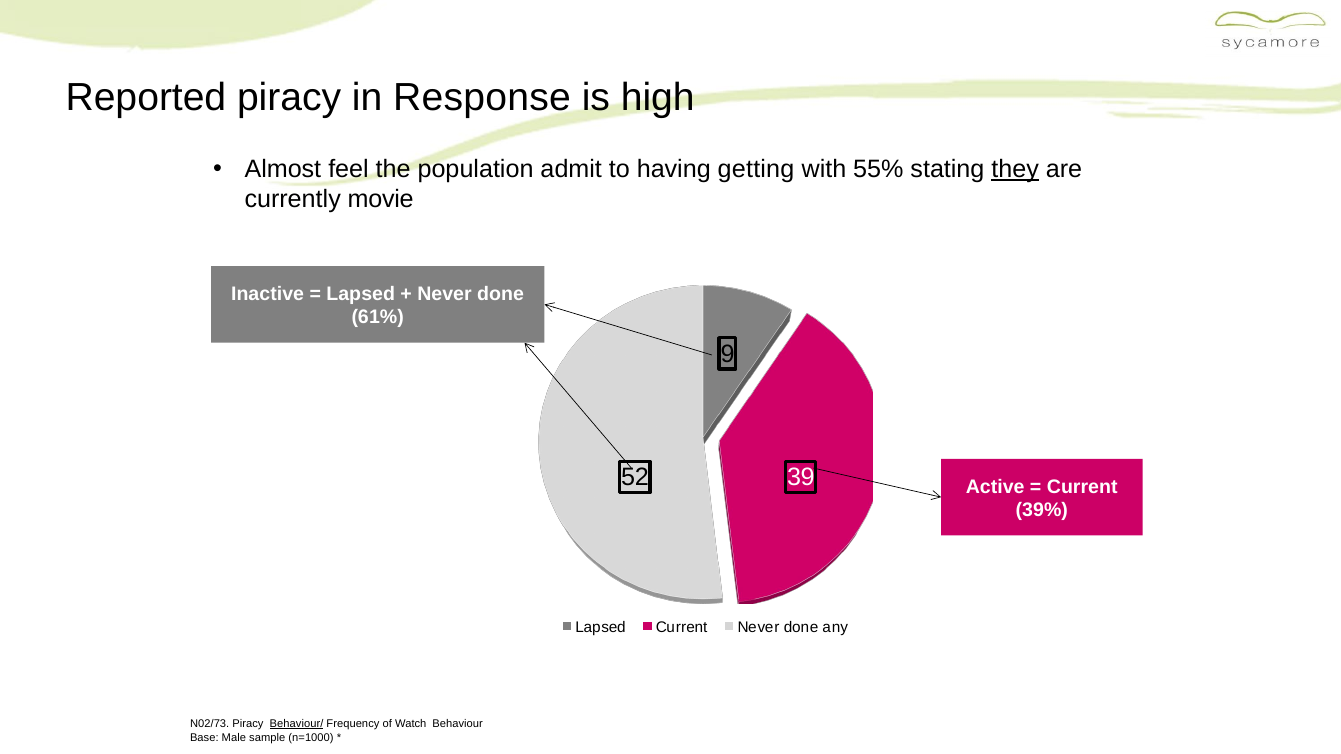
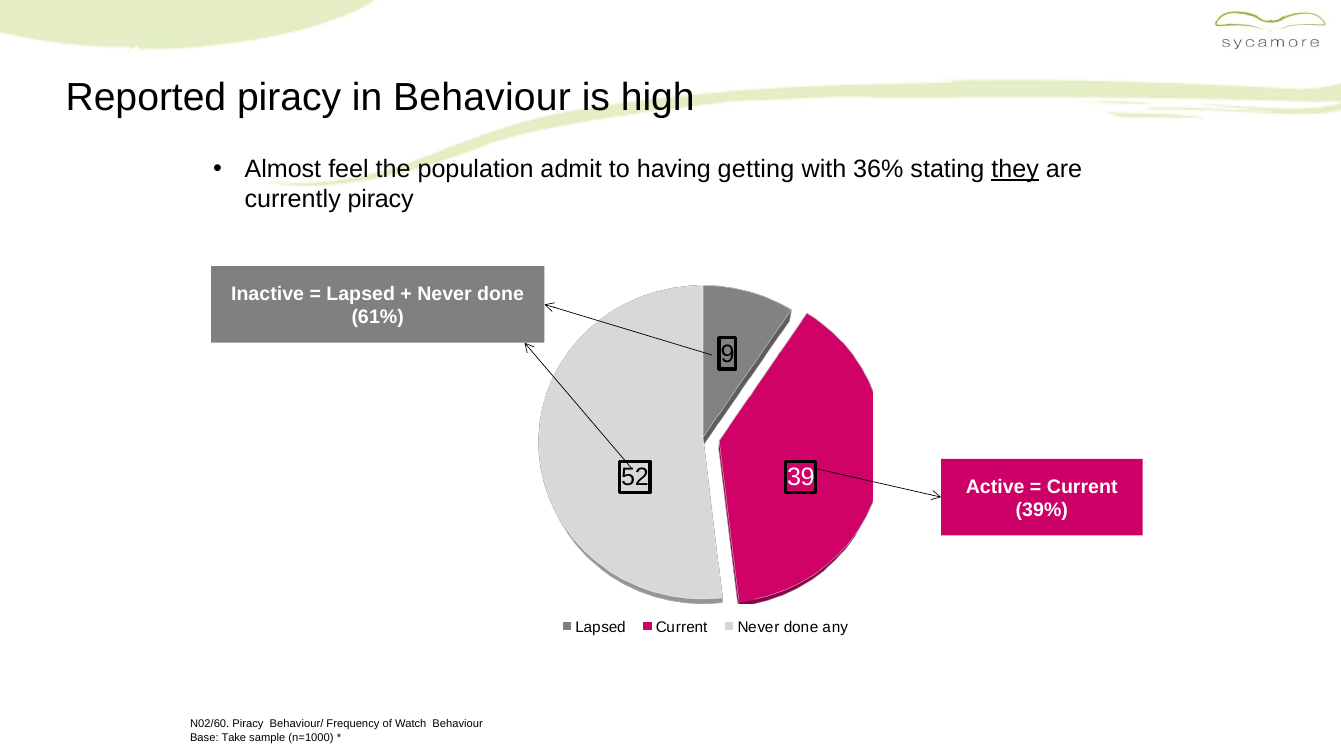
in Response: Response -> Behaviour (482, 98)
55%: 55% -> 36% (878, 169)
currently movie: movie -> piracy (381, 199)
N02/73: N02/73 -> N02/60 (210, 724)
Behaviour/ underline: present -> none (297, 724)
Male: Male -> Take (234, 738)
